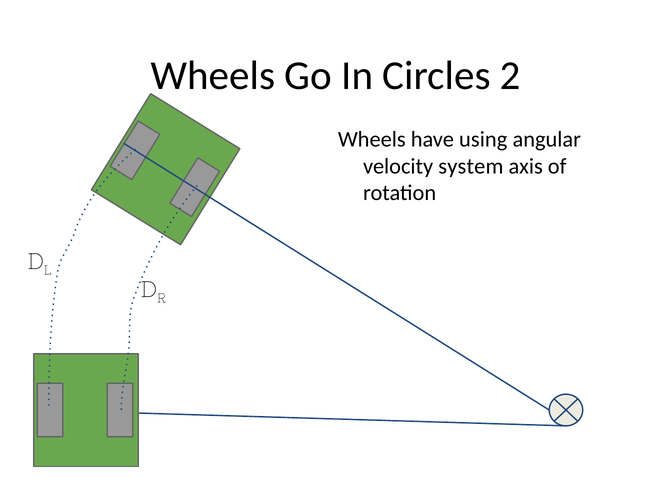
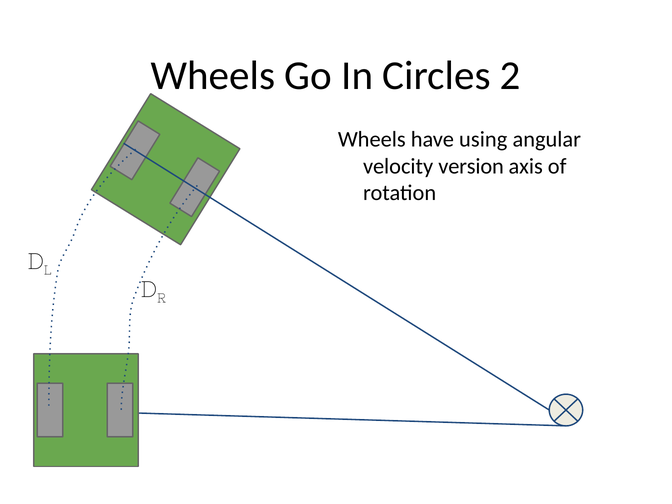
system: system -> version (471, 166)
